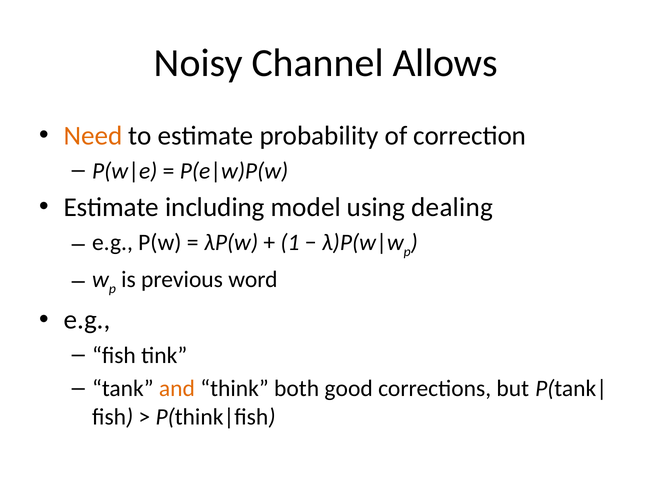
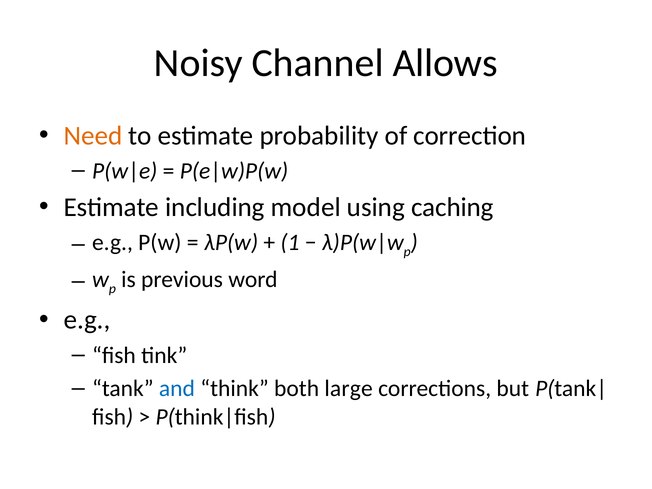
dealing: dealing -> caching (452, 207)
and colour: orange -> blue (177, 389)
good: good -> large (349, 389)
